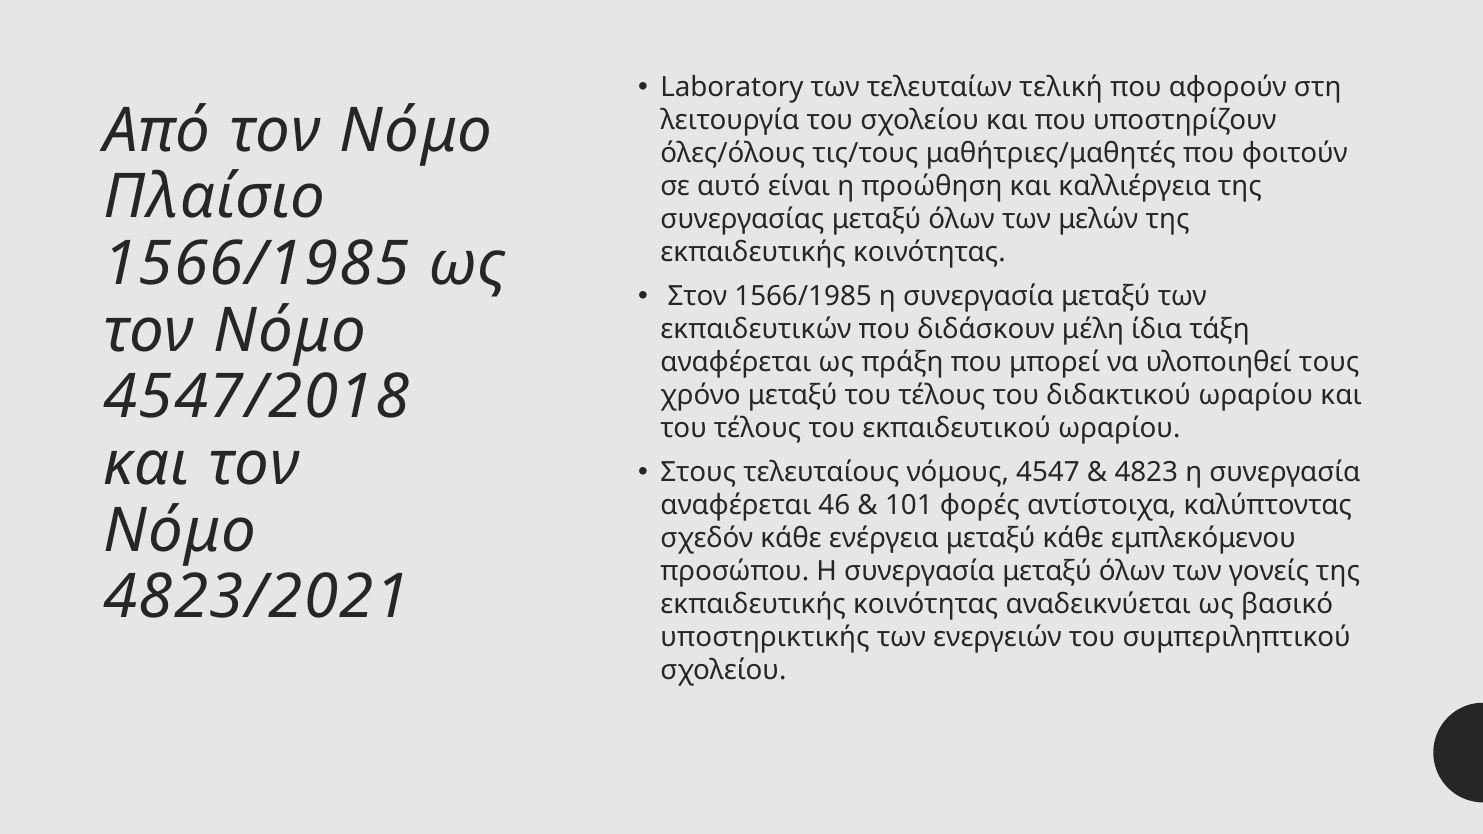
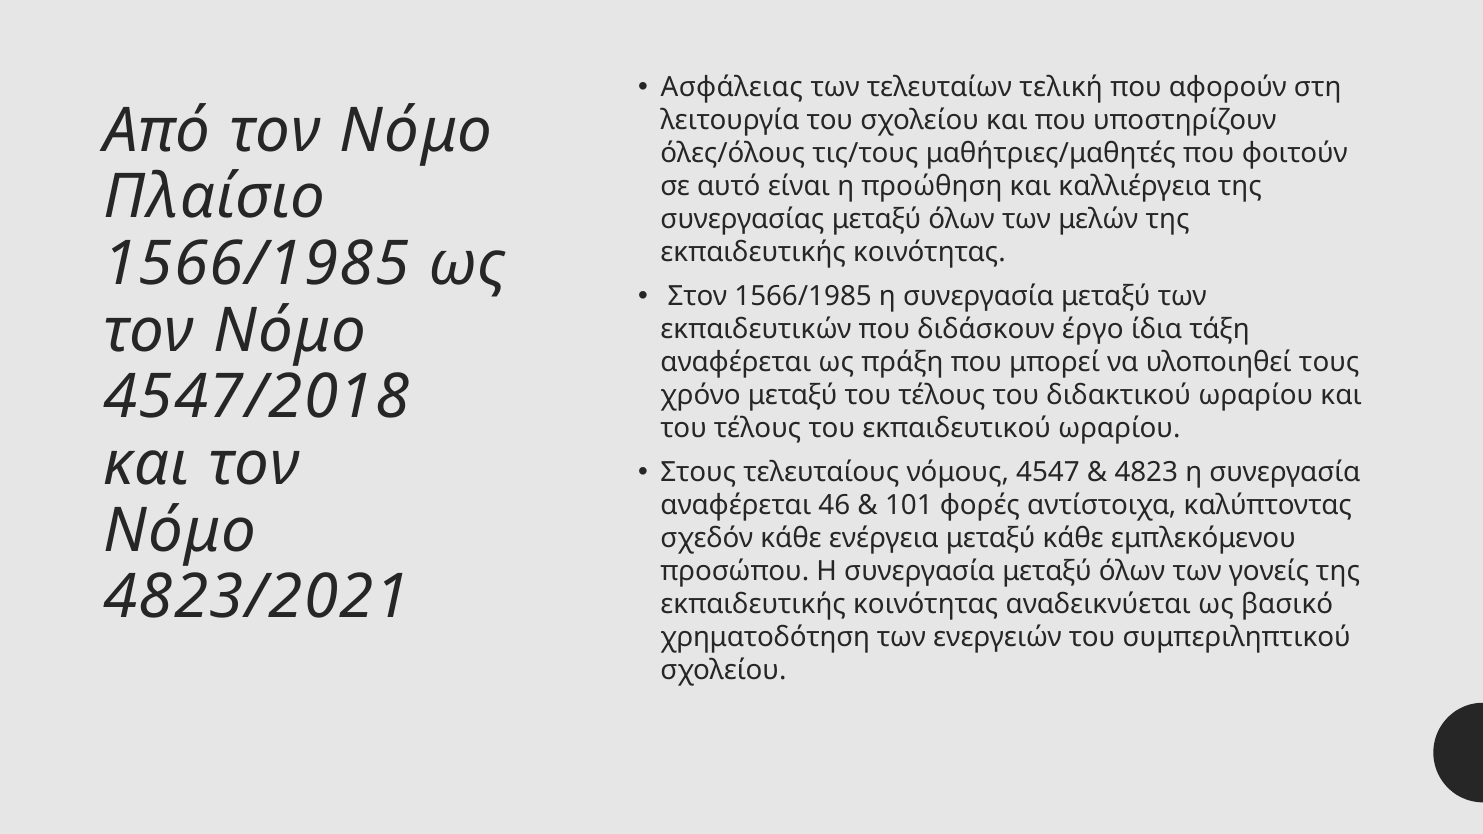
Laboratory: Laboratory -> Ασφάλειας (732, 88)
μέλη: μέλη -> έργο (1093, 330)
υποστηρικτικής: υποστηρικτικής -> χρηματοδότηση (765, 638)
